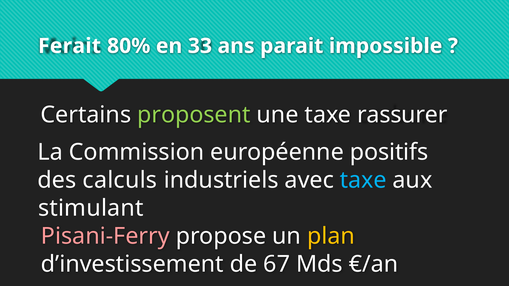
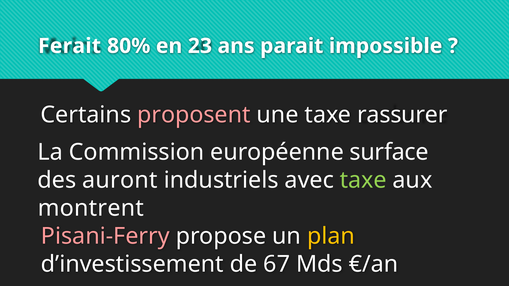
33: 33 -> 23 (200, 46)
proposent colour: light green -> pink (194, 115)
positifs: positifs -> surface (389, 152)
calculs: calculs -> auront (120, 180)
taxe colour: light blue -> light green (363, 180)
stimulant: stimulant -> montrent (91, 208)
